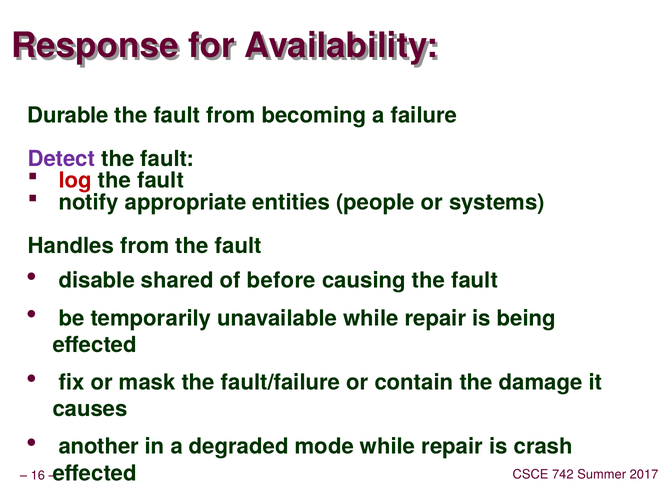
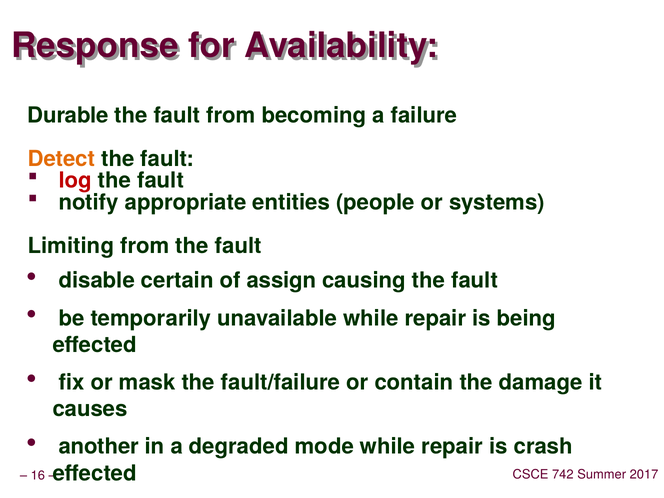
Detect colour: purple -> orange (61, 159)
Handles: Handles -> Limiting (71, 246)
shared: shared -> certain (177, 281)
before: before -> assign (281, 281)
